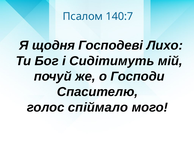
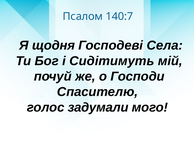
Лихо: Лихо -> Села (165, 46)
спіймало: спіймало -> задумали (98, 108)
